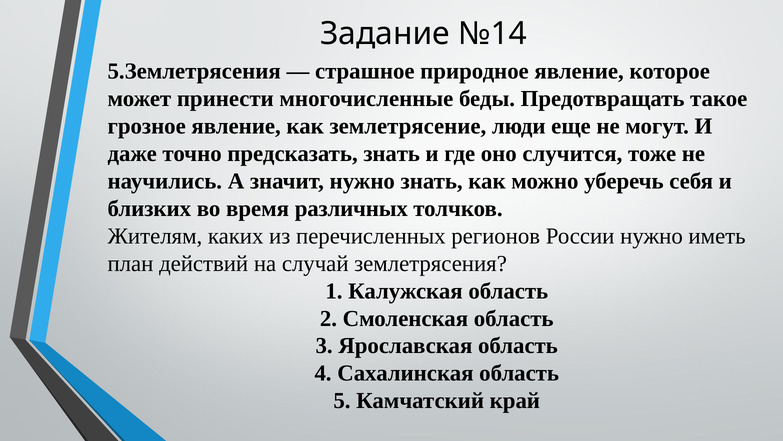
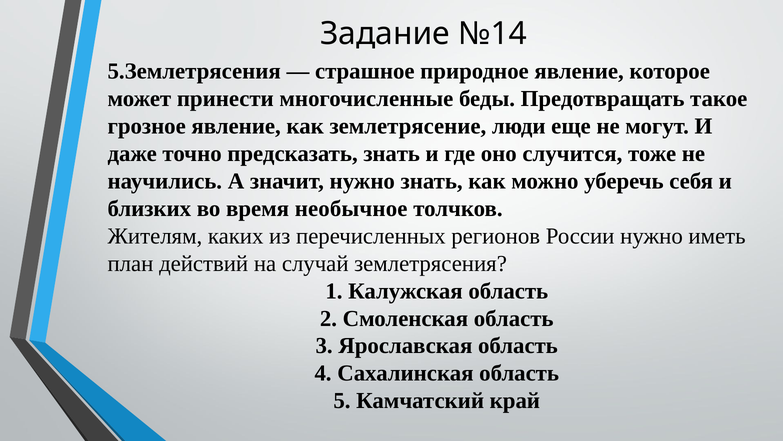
различных: различных -> необычное (351, 208)
